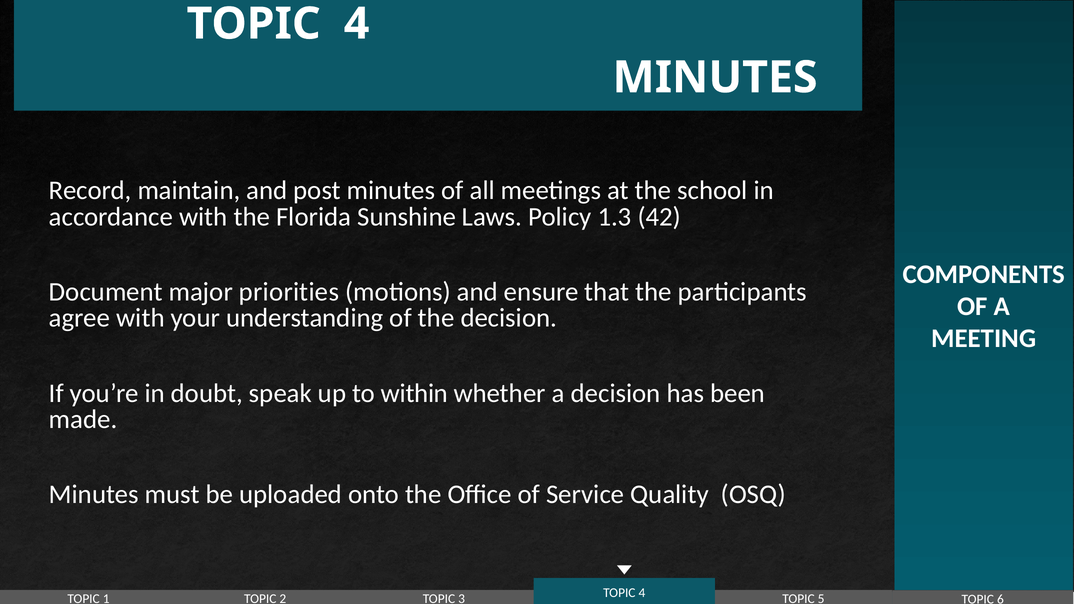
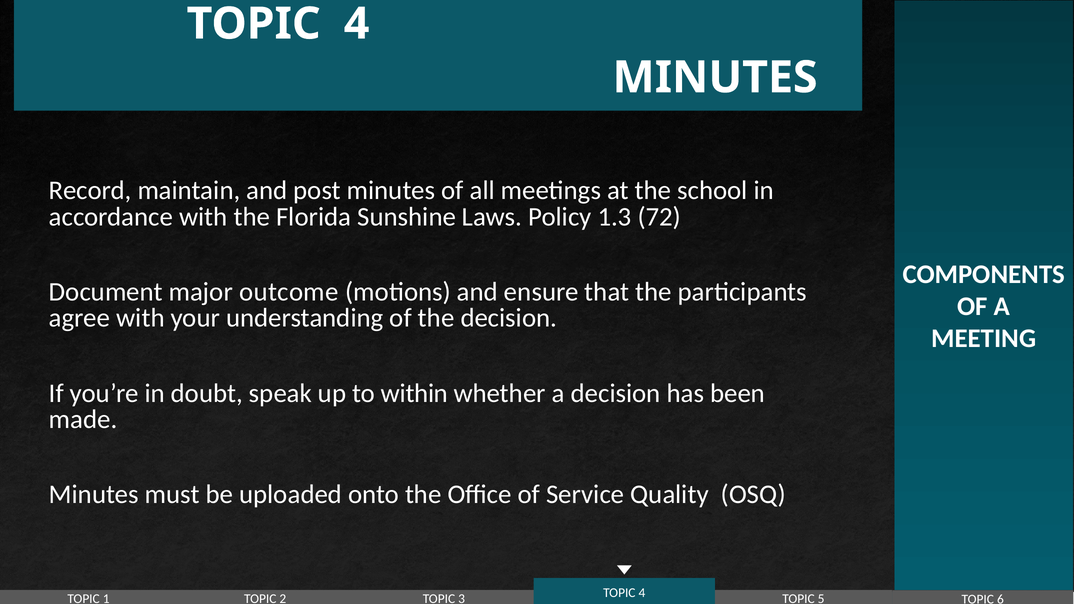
42: 42 -> 72 (659, 217)
priorities: priorities -> outcome (289, 292)
